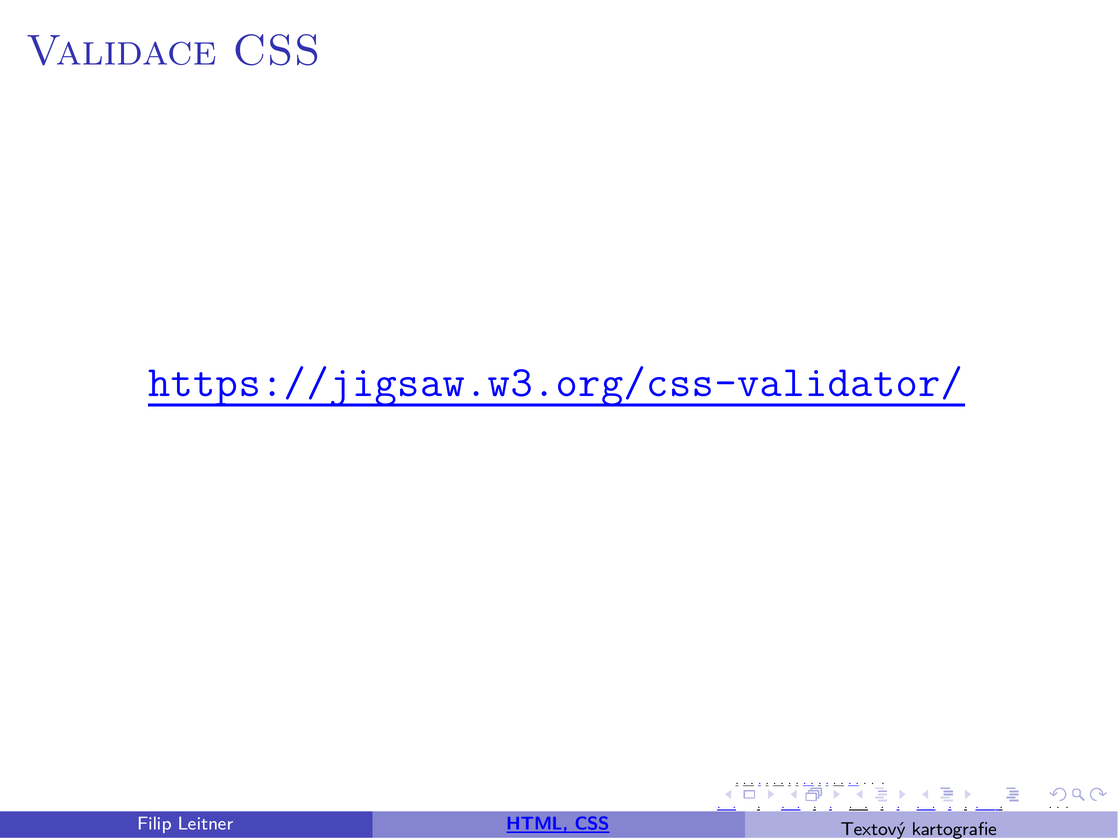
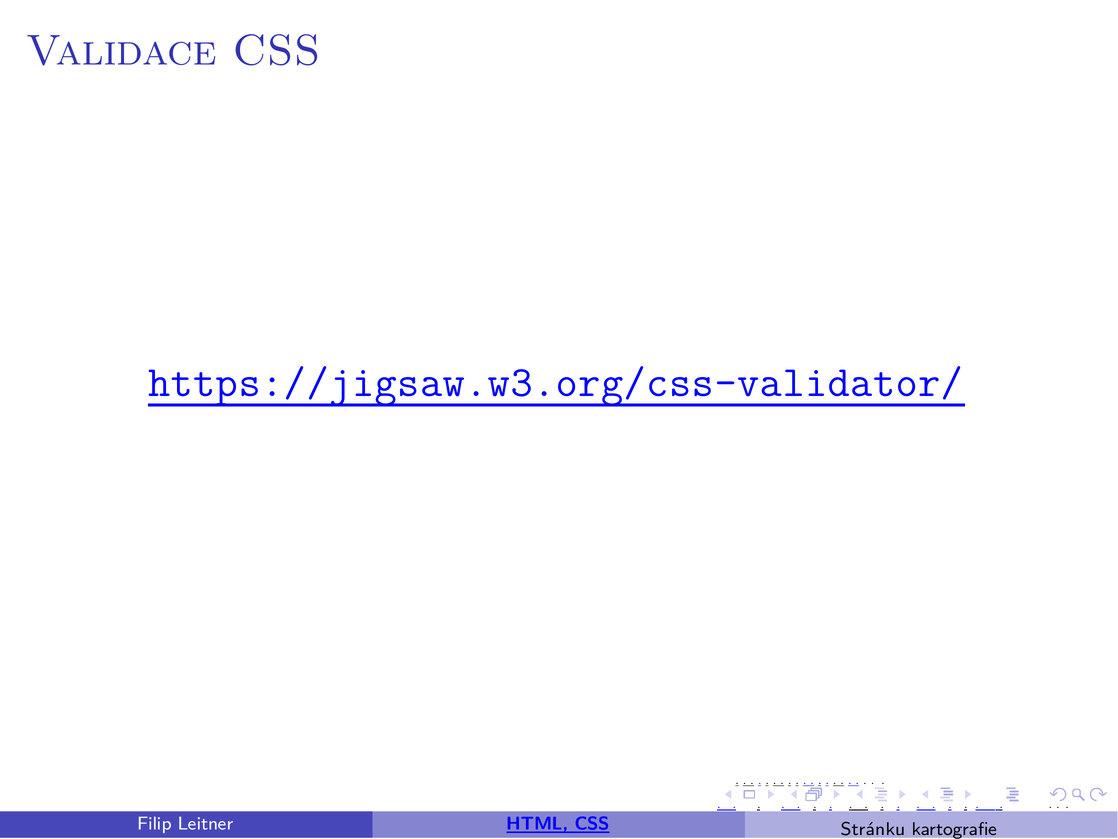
Textový: Textový -> Stránku (873, 830)
